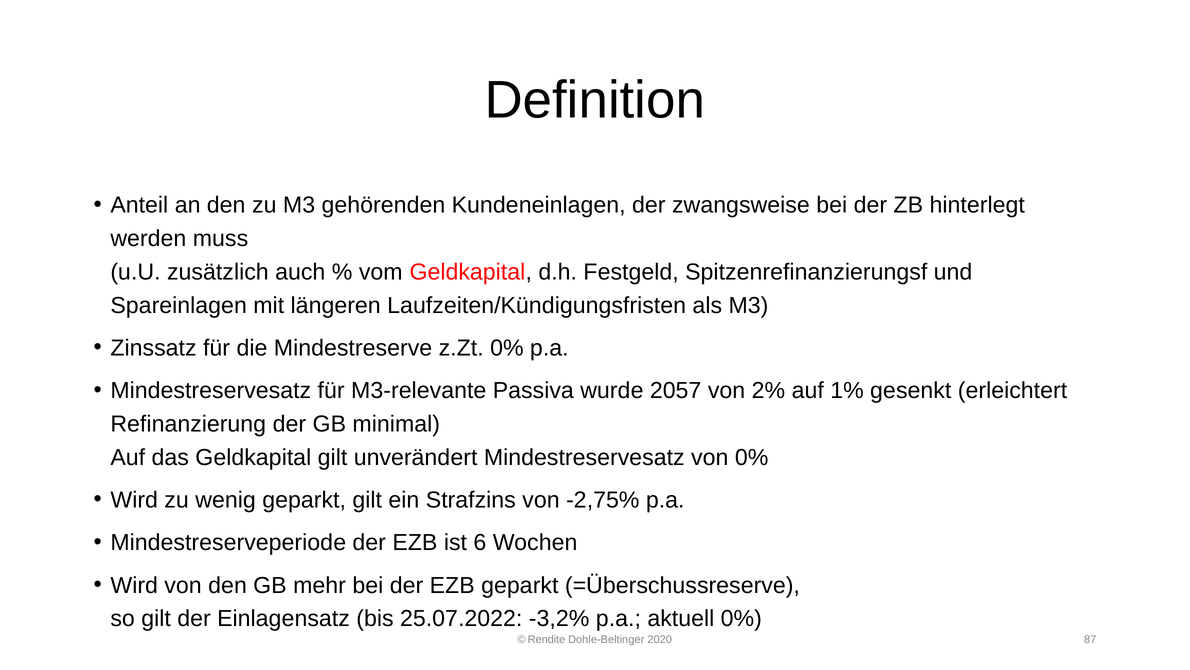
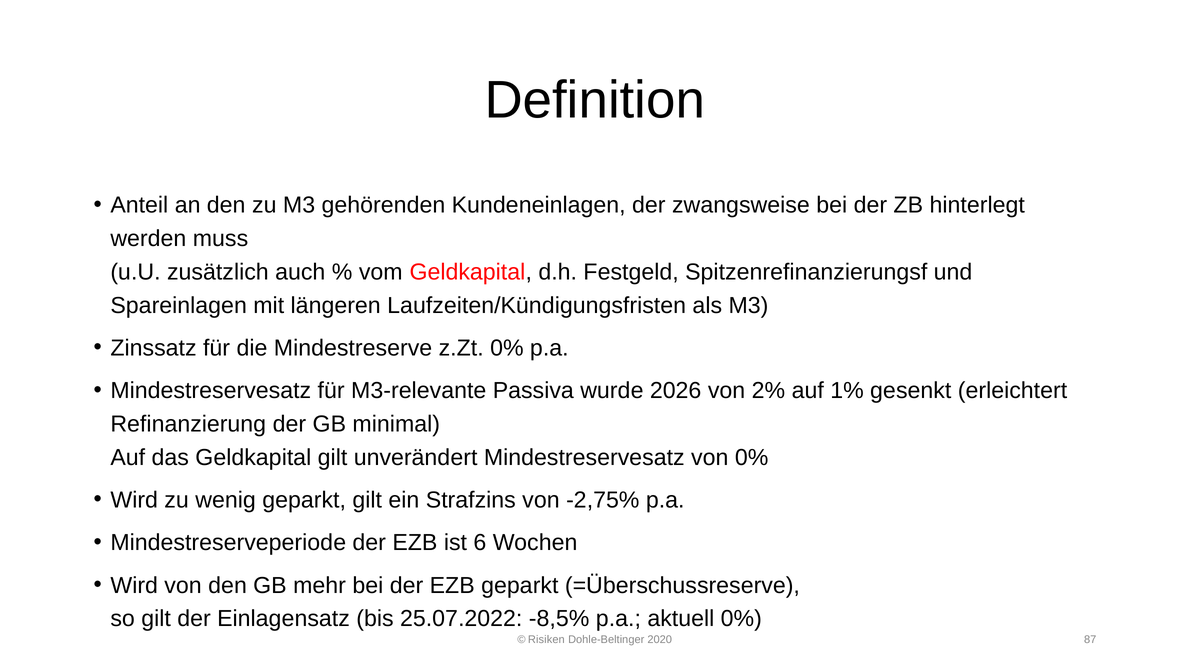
2057: 2057 -> 2026 (676, 390)
-3,2%: -3,2% -> -8,5% (559, 618)
Rendite: Rendite -> Risiken (546, 639)
